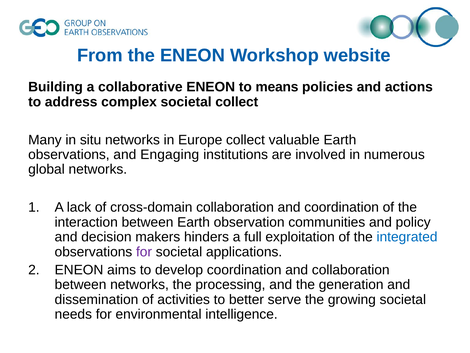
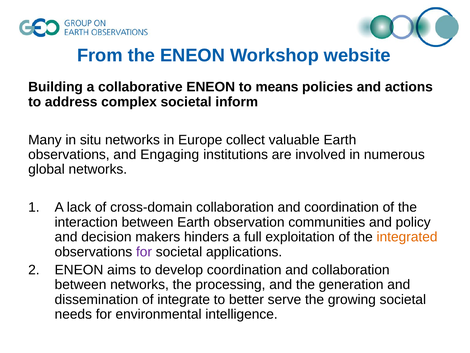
societal collect: collect -> inform (237, 102)
integrated colour: blue -> orange (407, 237)
activities: activities -> integrate (184, 299)
